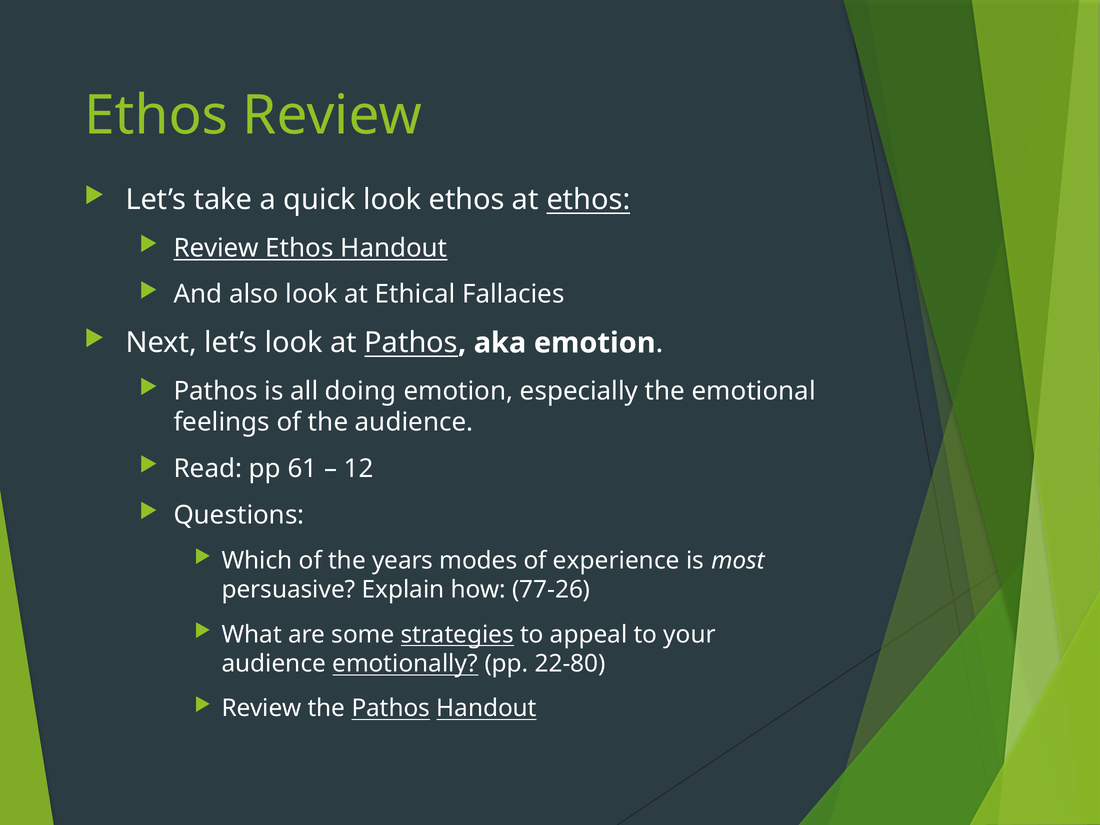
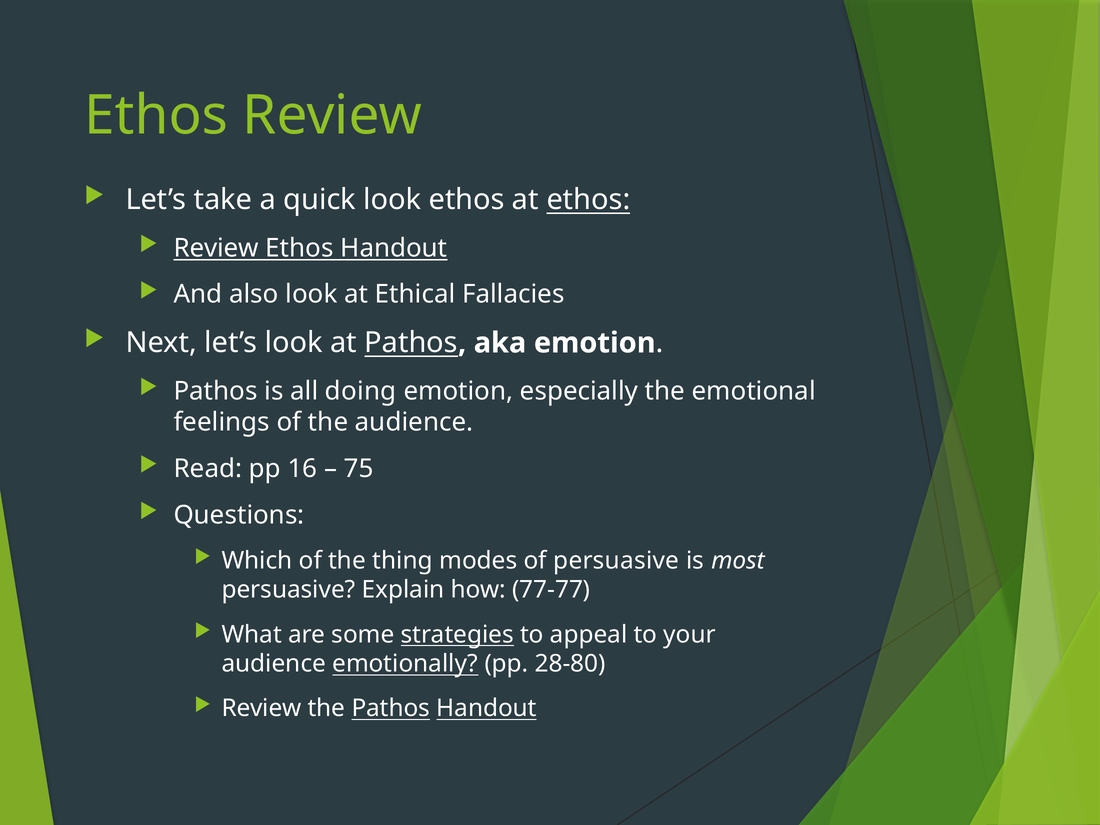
61: 61 -> 16 (302, 469)
12: 12 -> 75 (359, 469)
years: years -> thing (403, 561)
of experience: experience -> persuasive (616, 561)
77-26: 77-26 -> 77-77 (551, 590)
22-80: 22-80 -> 28-80 (570, 664)
